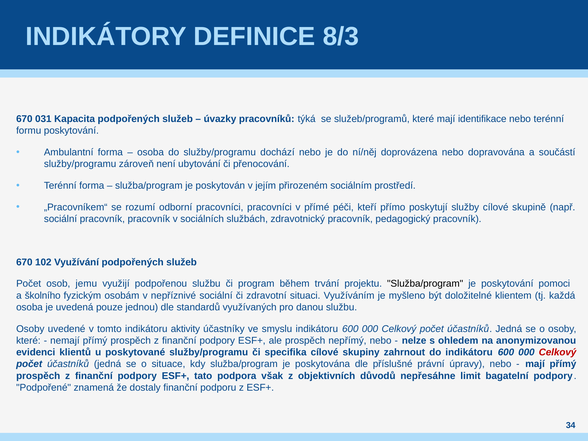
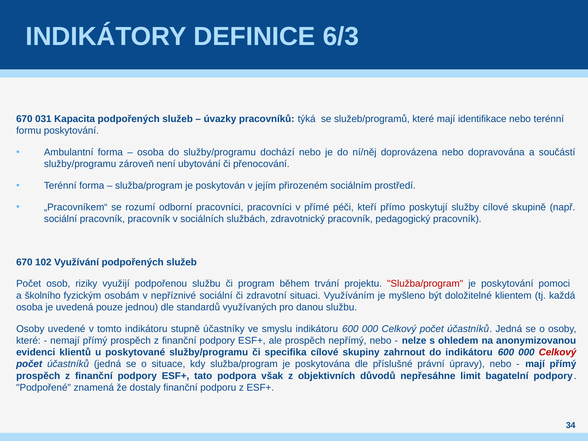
8/3: 8/3 -> 6/3 (341, 37)
jemu: jemu -> riziky (86, 284)
Služba/program colour: black -> red (425, 284)
aktivity: aktivity -> stupně (185, 329)
